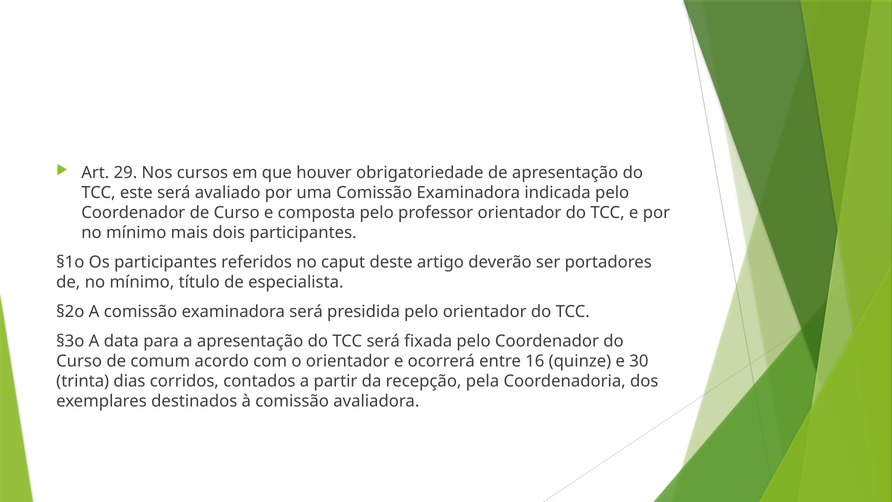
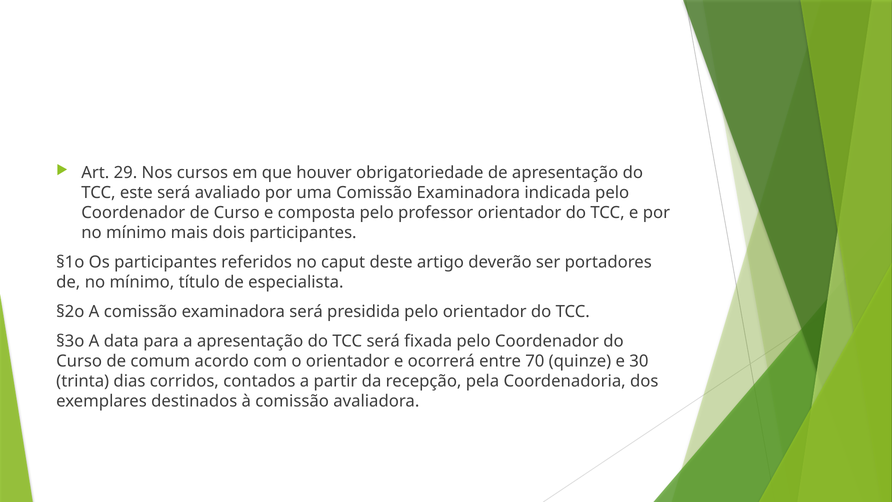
16: 16 -> 70 (535, 361)
